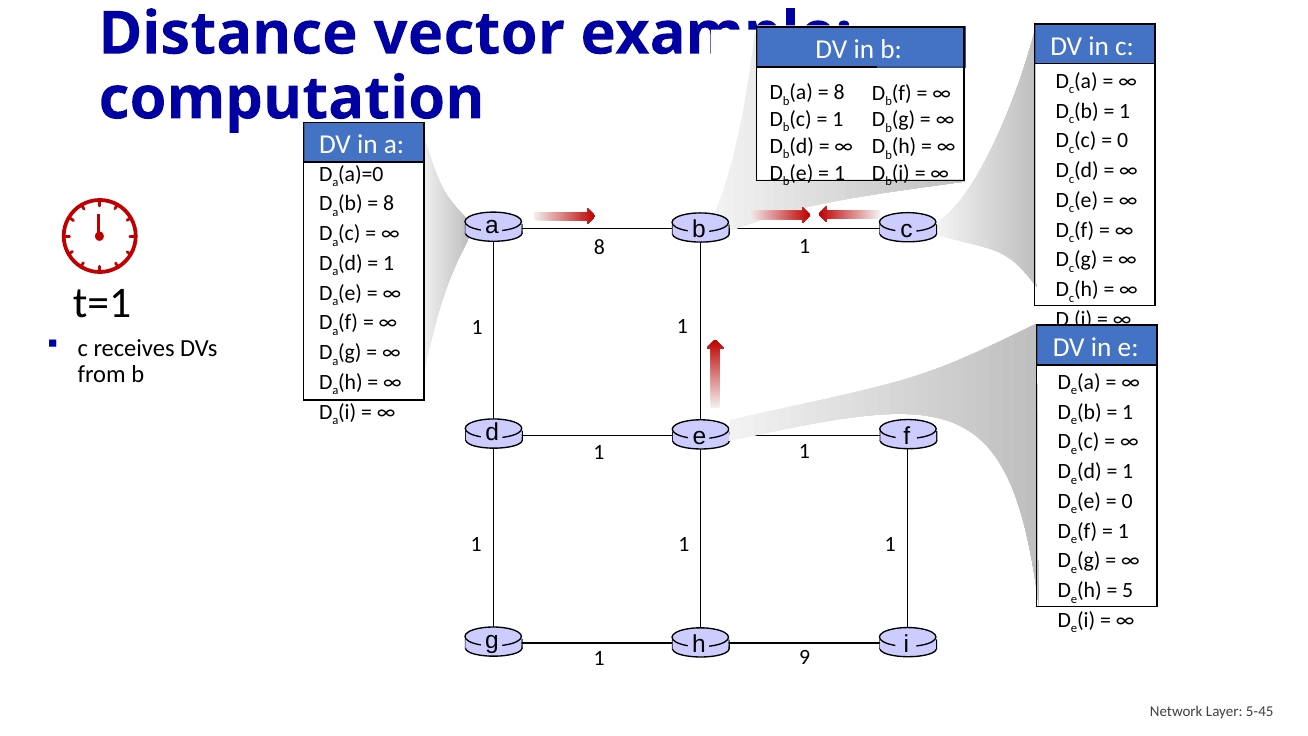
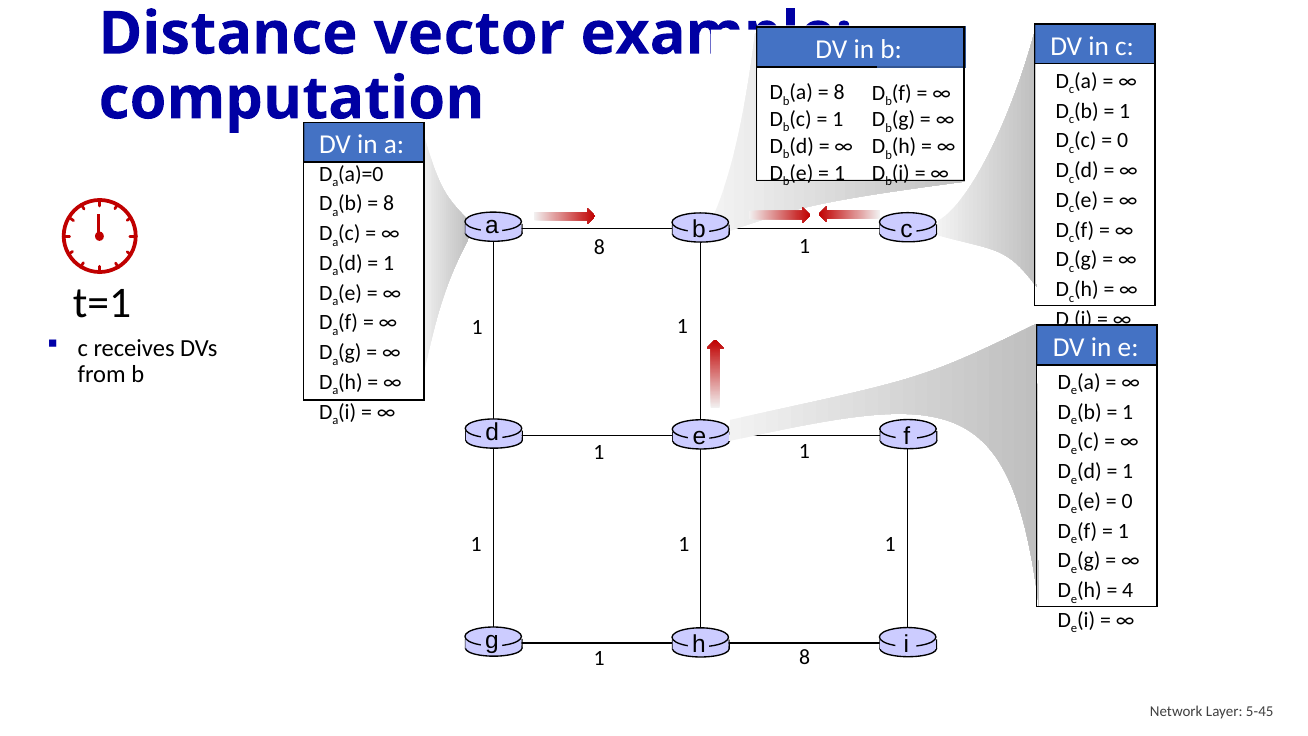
5: 5 -> 4 (1128, 590)
1 9: 9 -> 8 (805, 657)
